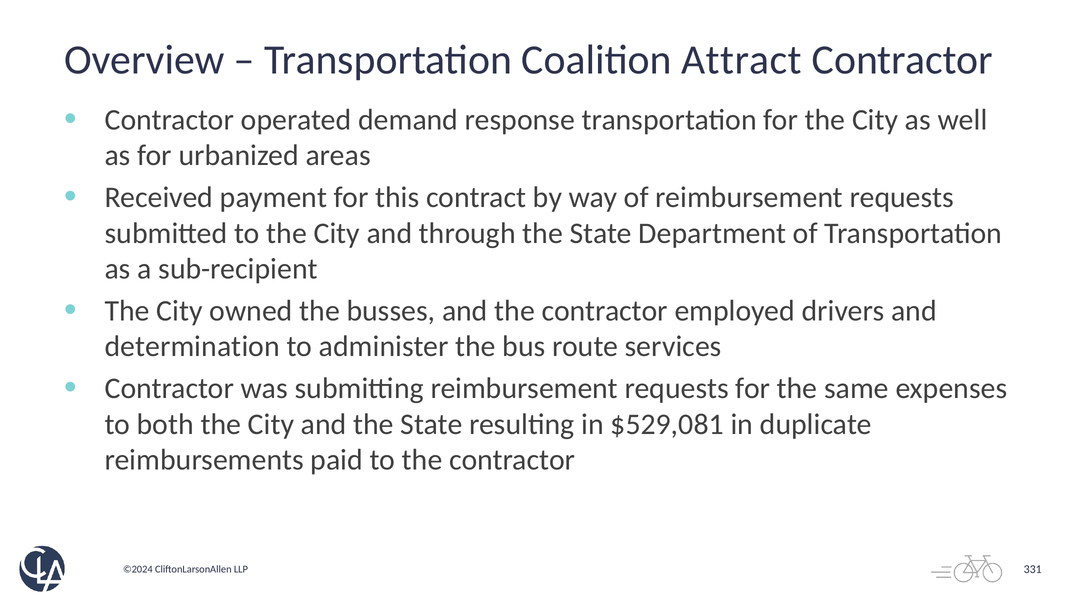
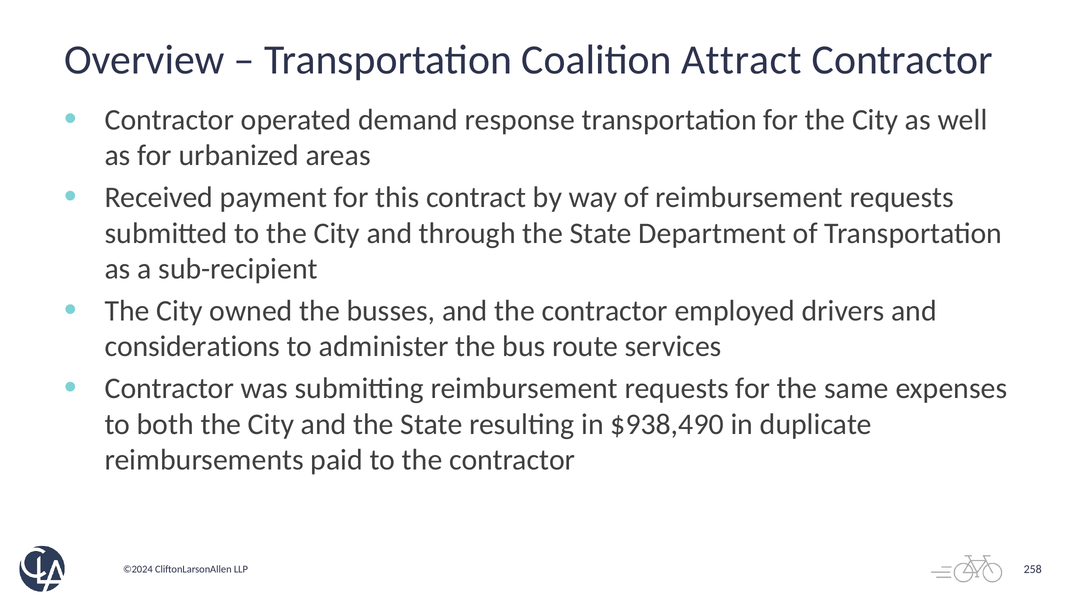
determination: determination -> considerations (192, 346)
$529,081: $529,081 -> $938,490 (667, 424)
331: 331 -> 258 (1033, 569)
